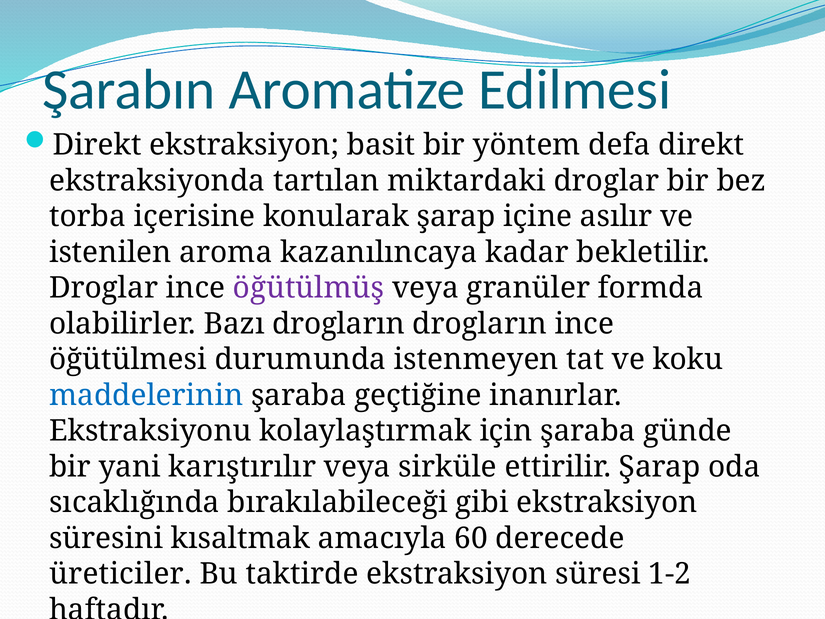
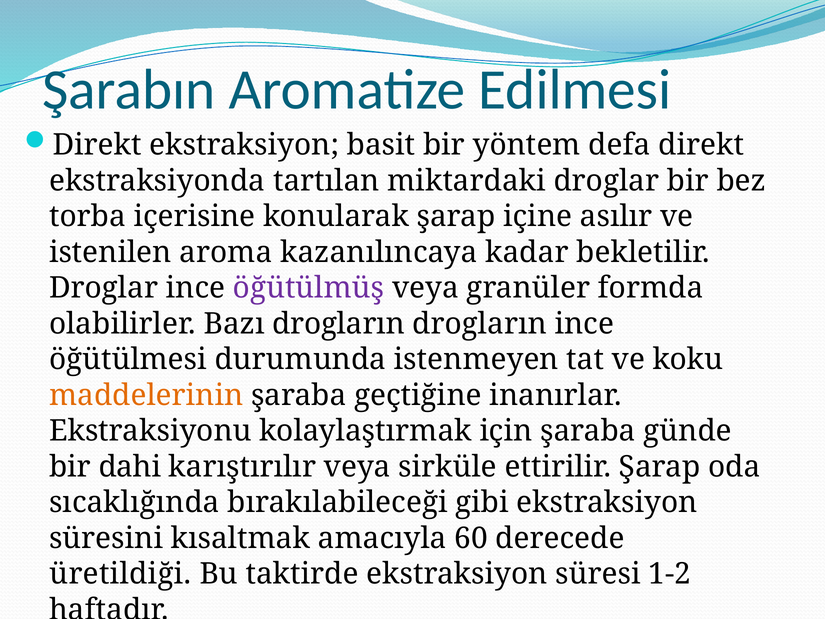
maddelerinin colour: blue -> orange (146, 395)
yani: yani -> dahi (130, 467)
üreticiler: üreticiler -> üretildiği (120, 574)
